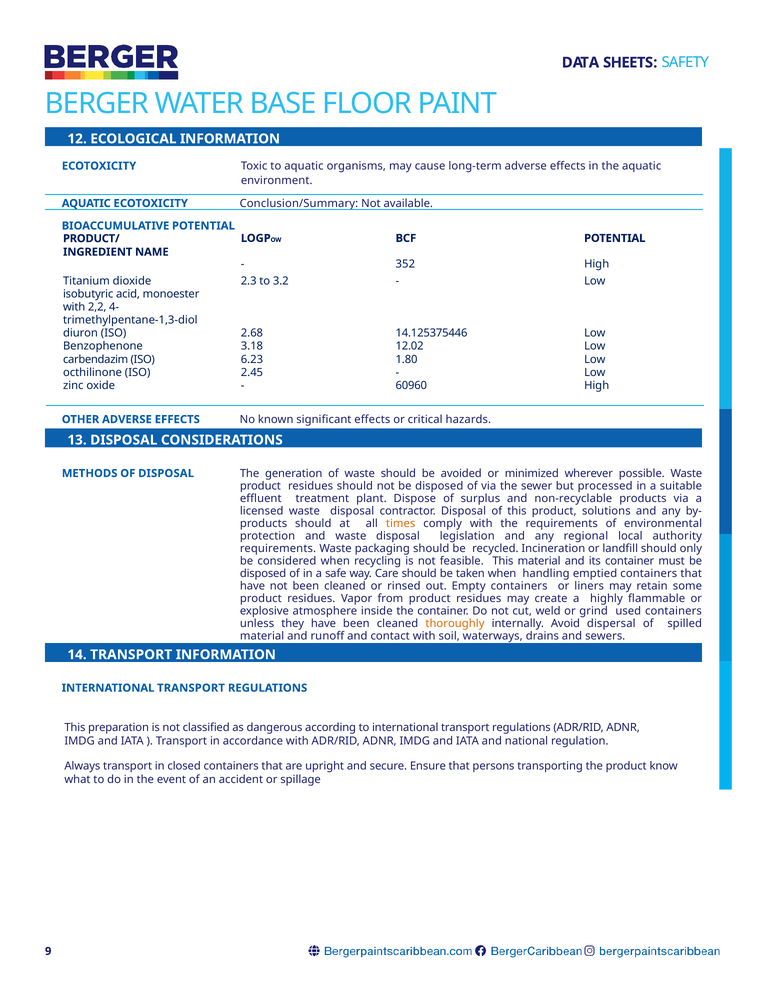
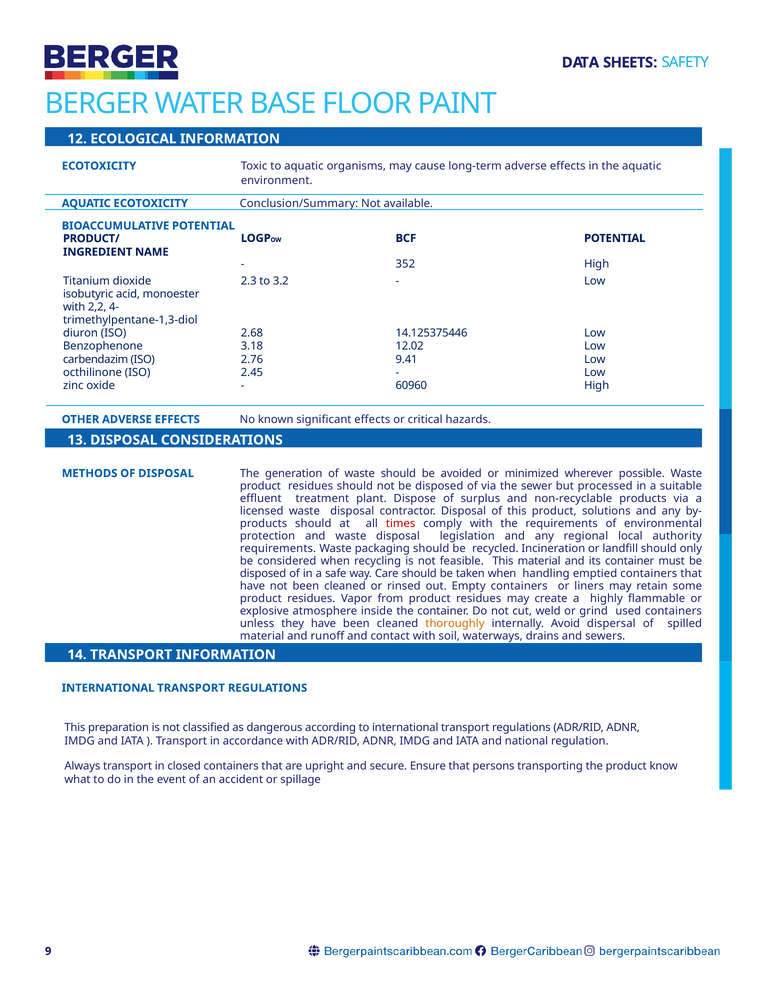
6.23: 6.23 -> 2.76 (252, 360)
1.80: 1.80 -> 9.41 (407, 360)
times colour: orange -> red (401, 524)
